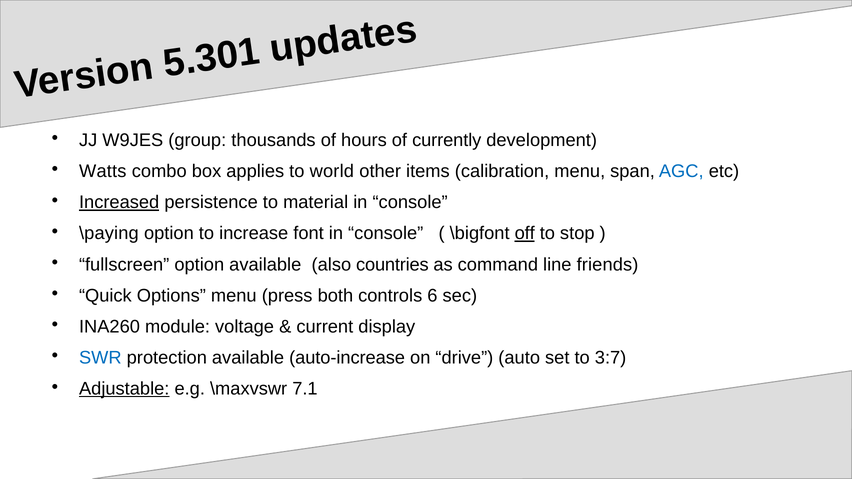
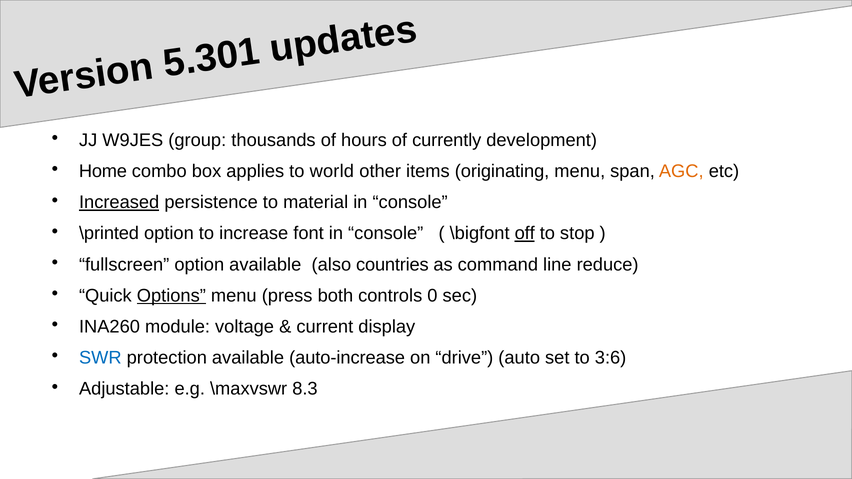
Watts: Watts -> Home (103, 171)
calibration: calibration -> originating (502, 171)
AGC colour: blue -> orange (681, 171)
\paying: \paying -> \printed (109, 234)
friends: friends -> reduce (608, 265)
Options underline: none -> present (171, 296)
controls 6: 6 -> 0 (432, 296)
3:7: 3:7 -> 3:6 (611, 358)
Adjustable underline: present -> none (124, 389)
7.1: 7.1 -> 8.3 (305, 389)
